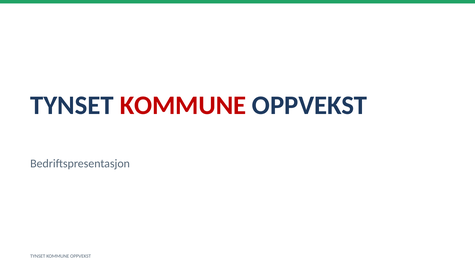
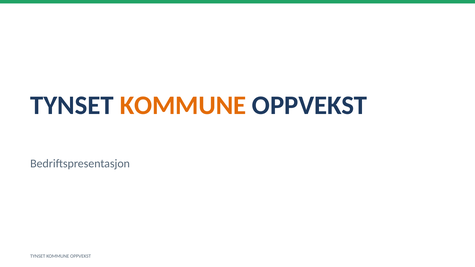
KOMMUNE colour: red -> orange (183, 105)
